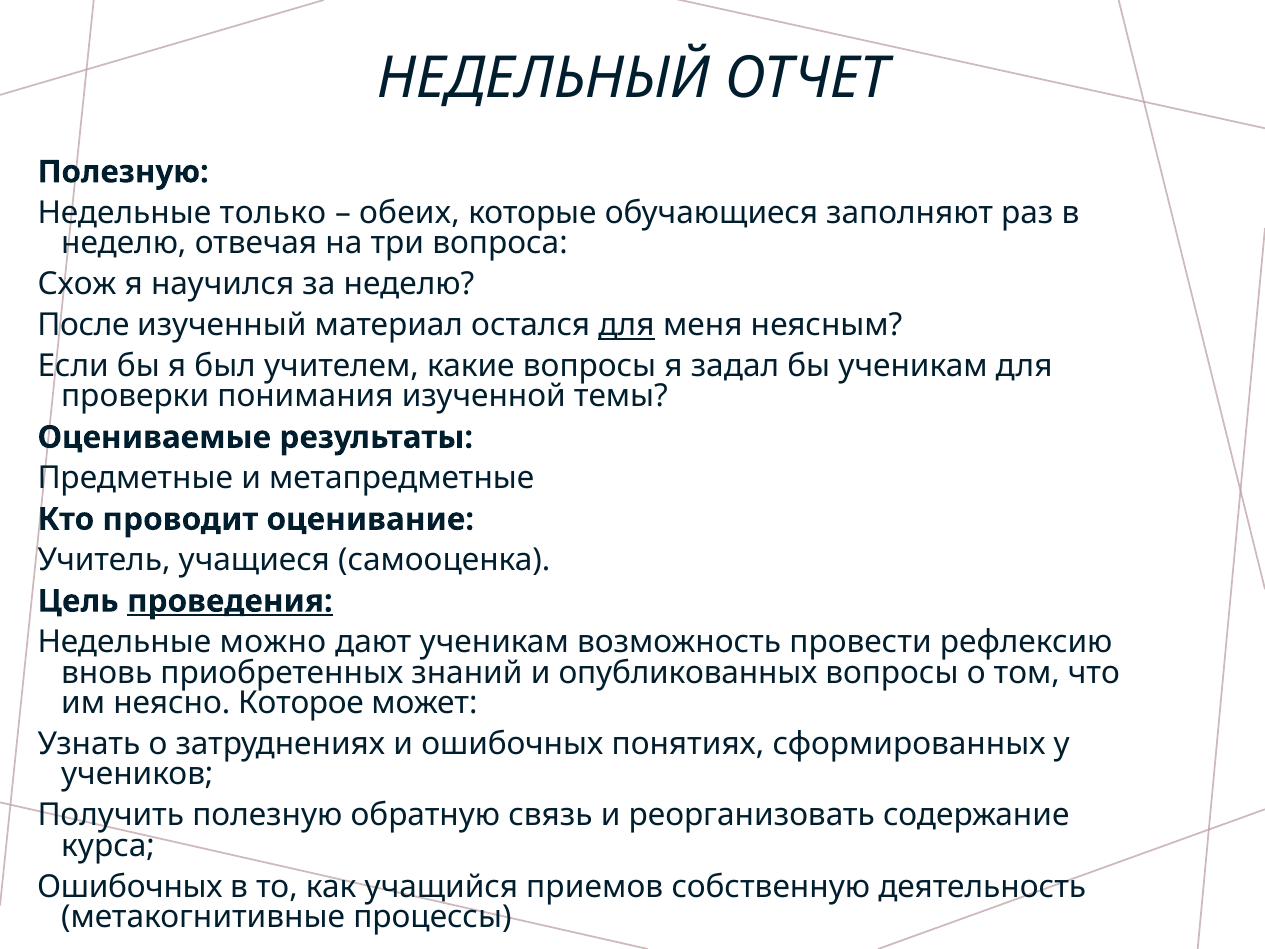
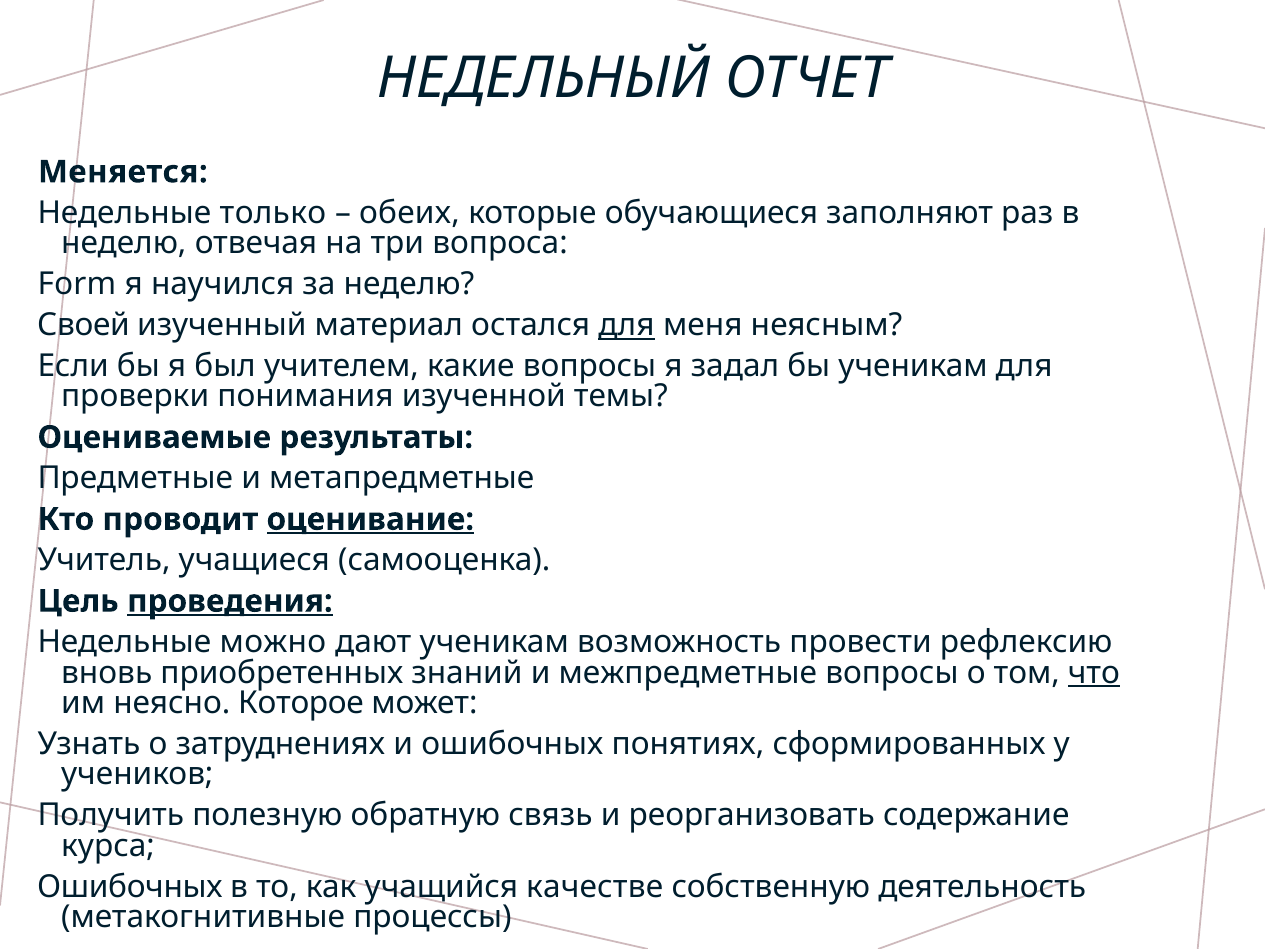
Полезную: Полезную -> Меняется (123, 172)
Схож: Схож -> Form (77, 284)
После: После -> Своей (83, 325)
оценивание underline: none -> present (370, 519)
опубликованных: опубликованных -> межпредметные (688, 672)
что underline: none -> present (1094, 672)
приемов: приемов -> качестве (595, 886)
